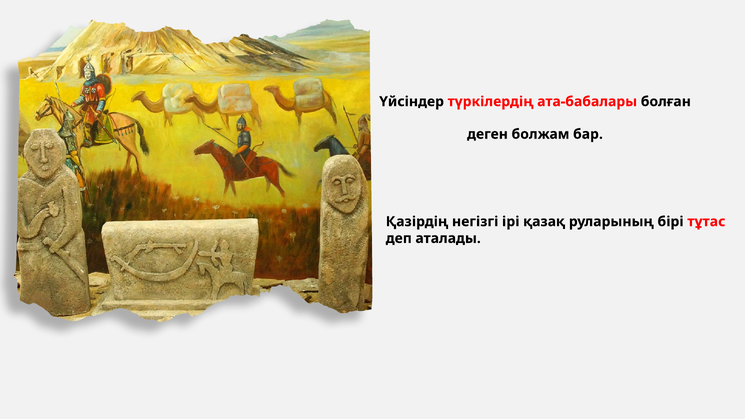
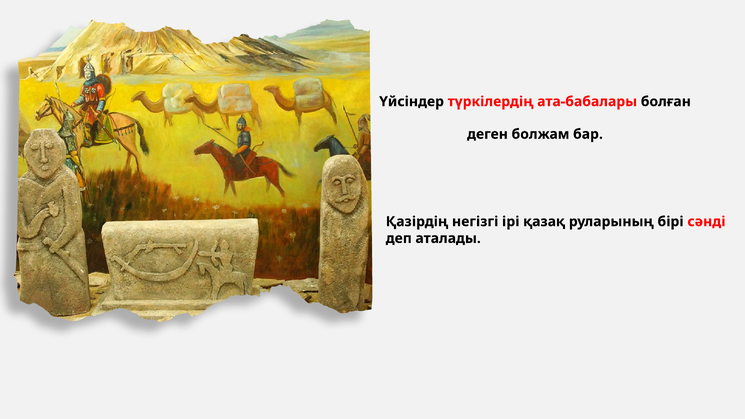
тұтас: тұтас -> сәнді (706, 222)
